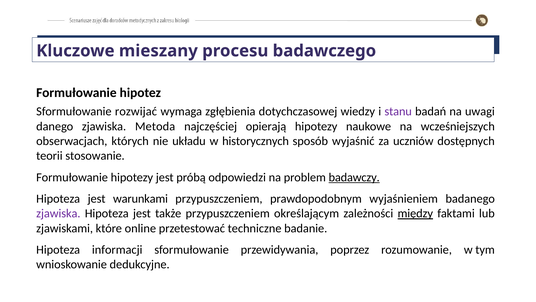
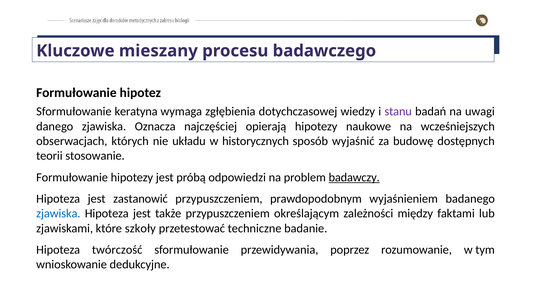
rozwijać: rozwijać -> keratyna (136, 111)
Metoda: Metoda -> Oznacza (155, 126)
uczniów: uczniów -> budowę (413, 141)
warunkami: warunkami -> zastanowić (140, 198)
zjawiska colour: purple -> blue (58, 213)
między underline: present -> none (415, 213)
online: online -> szkoły (140, 228)
informacji: informacji -> twórczość (117, 249)
